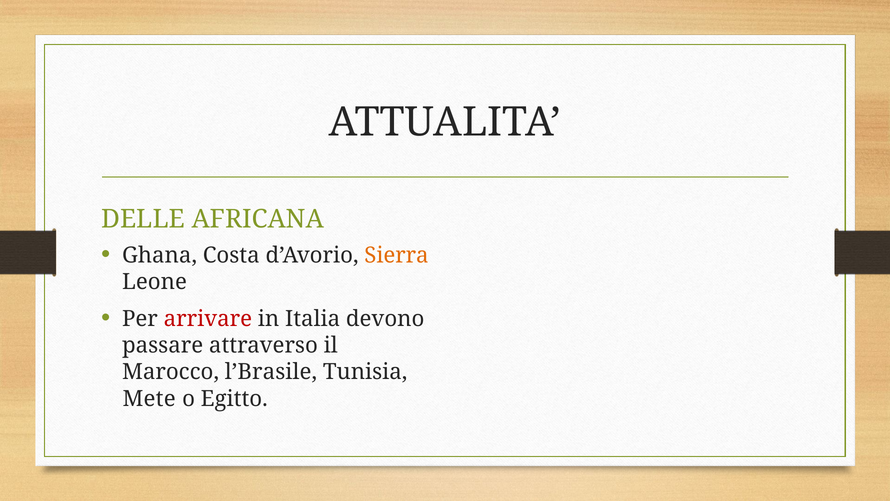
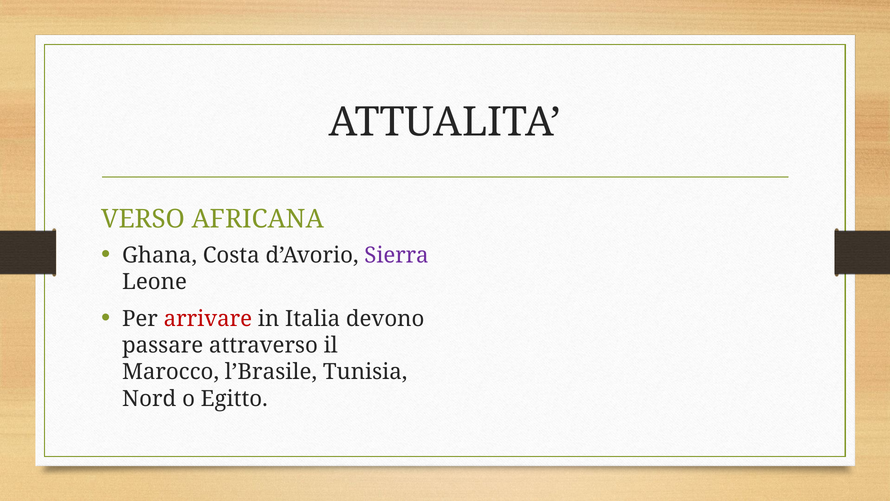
DELLE: DELLE -> VERSO (143, 219)
Sierra colour: orange -> purple (396, 255)
Mete: Mete -> Nord (149, 399)
